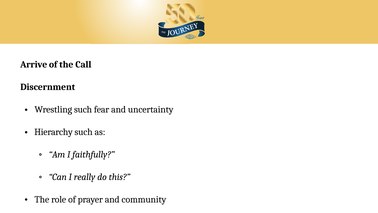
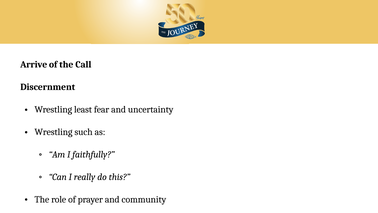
Wrestling such: such -> least (83, 110)
Hierarchy: Hierarchy -> Wrestling (53, 132)
